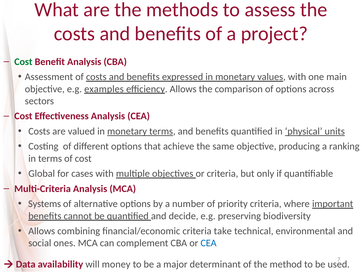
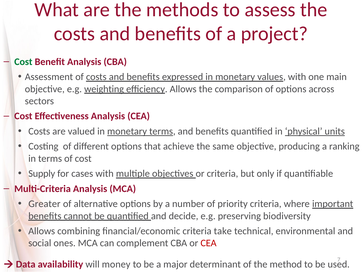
examples: examples -> weighting (104, 89)
Global: Global -> Supply (42, 173)
Systems: Systems -> Greater (44, 203)
CEA colour: blue -> red (209, 243)
